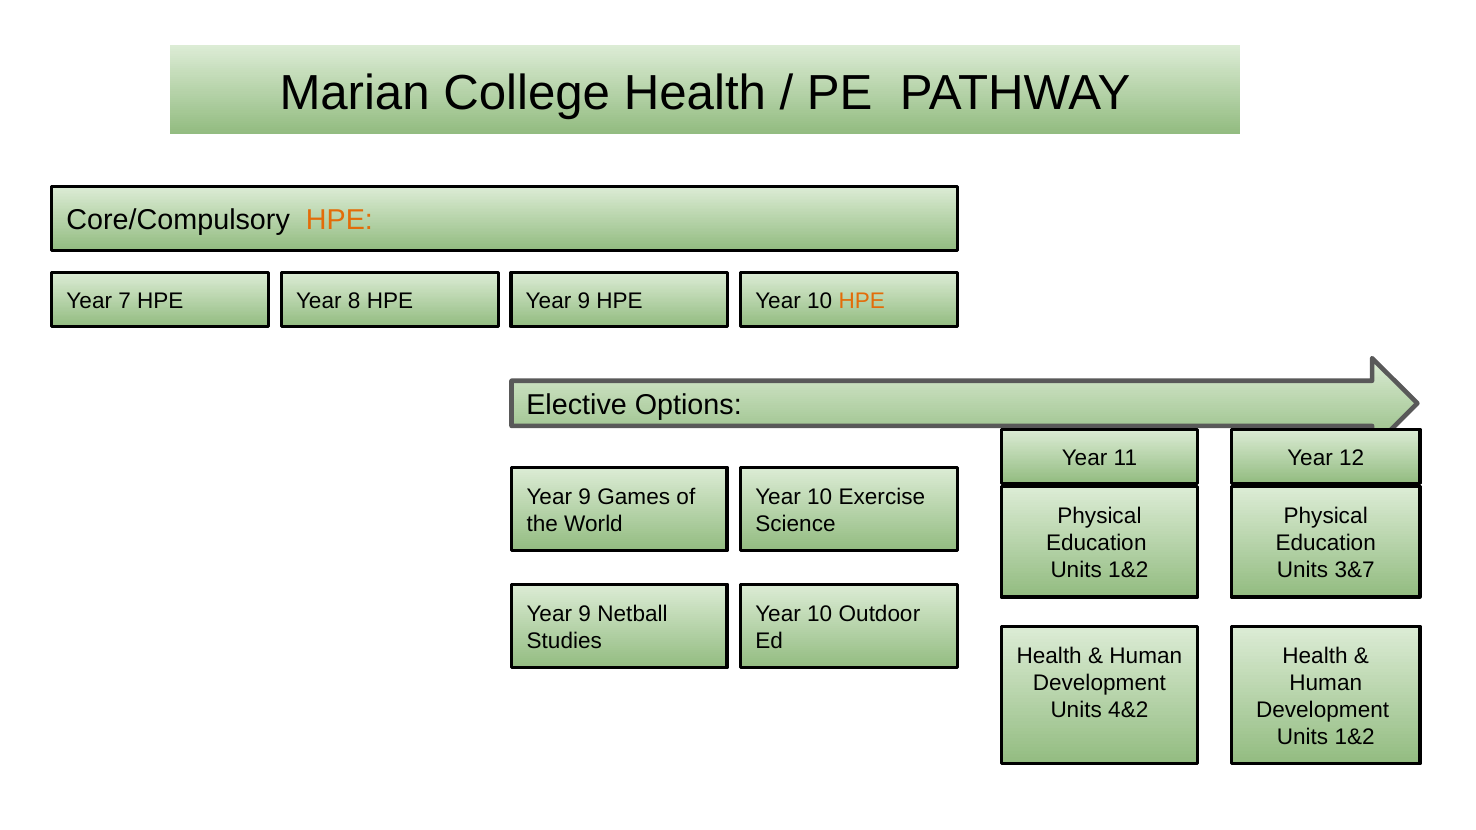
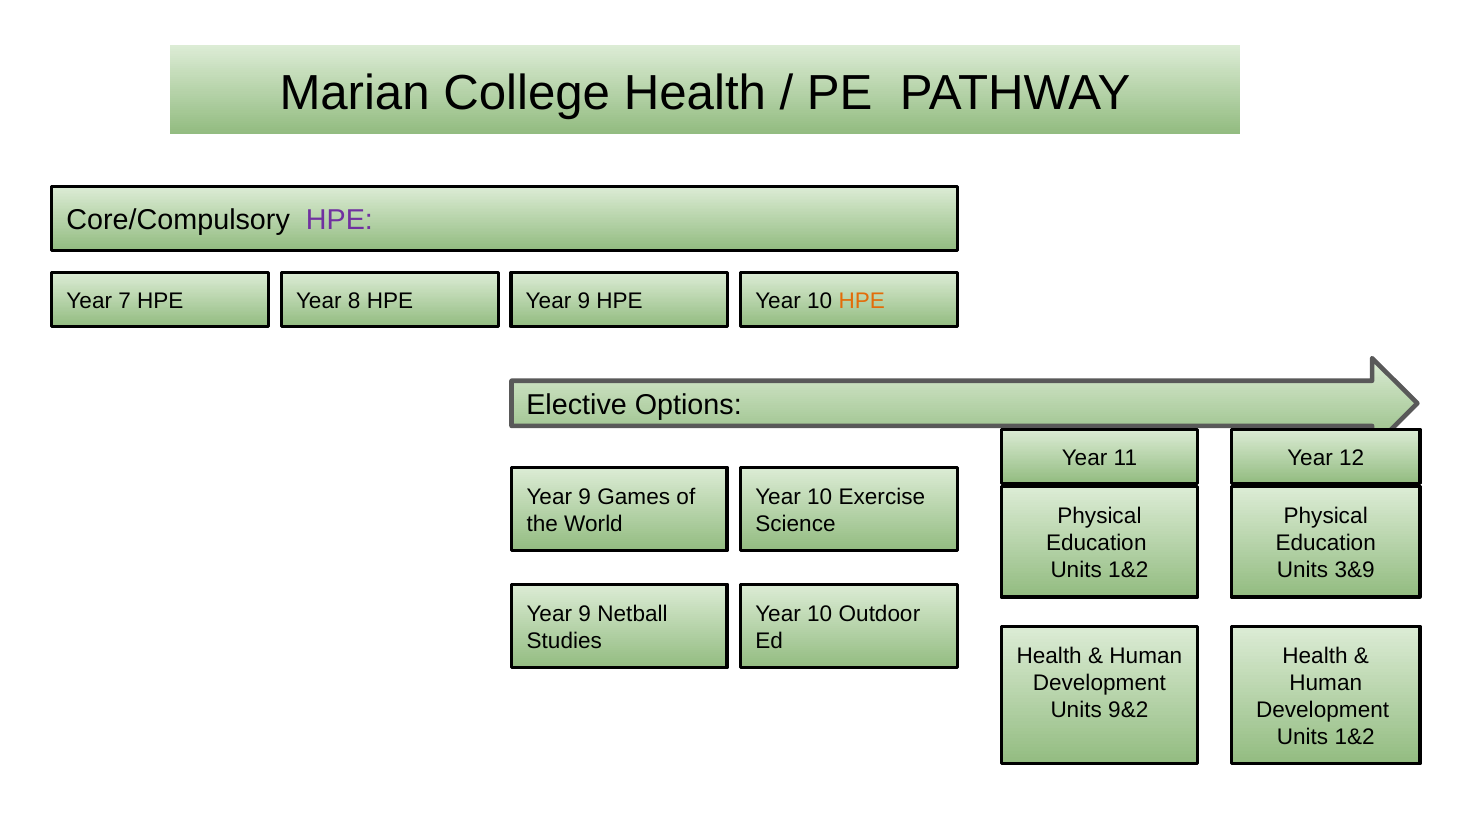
HPE colour: orange -> purple (339, 221)
3&7: 3&7 -> 3&9 (1355, 571)
4&2: 4&2 -> 9&2 (1128, 710)
